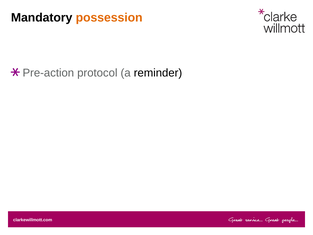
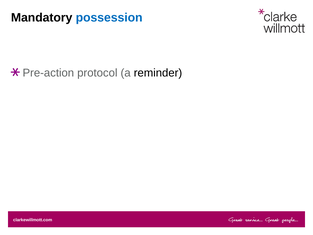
possession colour: orange -> blue (109, 18)
